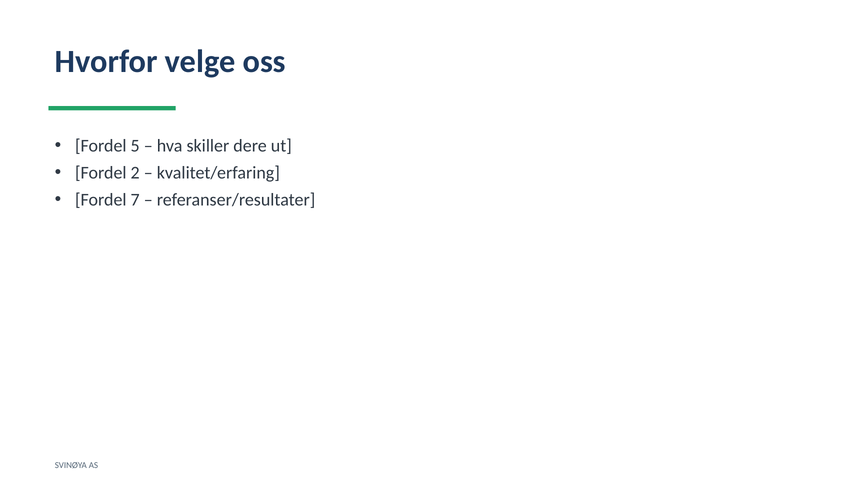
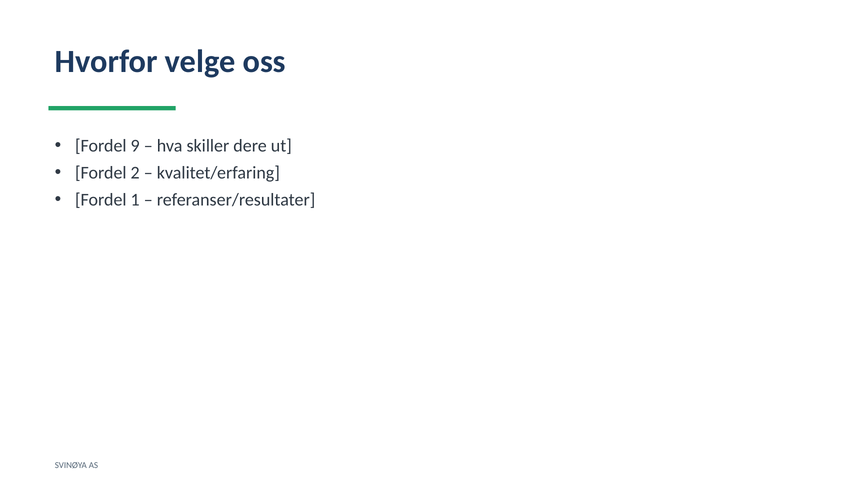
5: 5 -> 9 (135, 146)
7: 7 -> 1 (135, 200)
